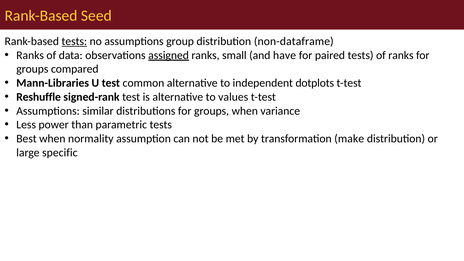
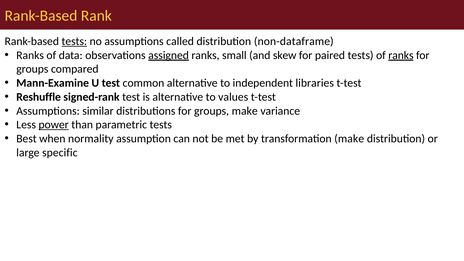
Seed: Seed -> Rank (96, 16)
group: group -> called (180, 41)
have: have -> skew (285, 55)
ranks underline: none -> present (401, 55)
Mann-Libraries: Mann-Libraries -> Mann-Examine (53, 83)
dotplots: dotplots -> libraries (315, 83)
groups when: when -> make (245, 111)
power underline: none -> present (54, 125)
